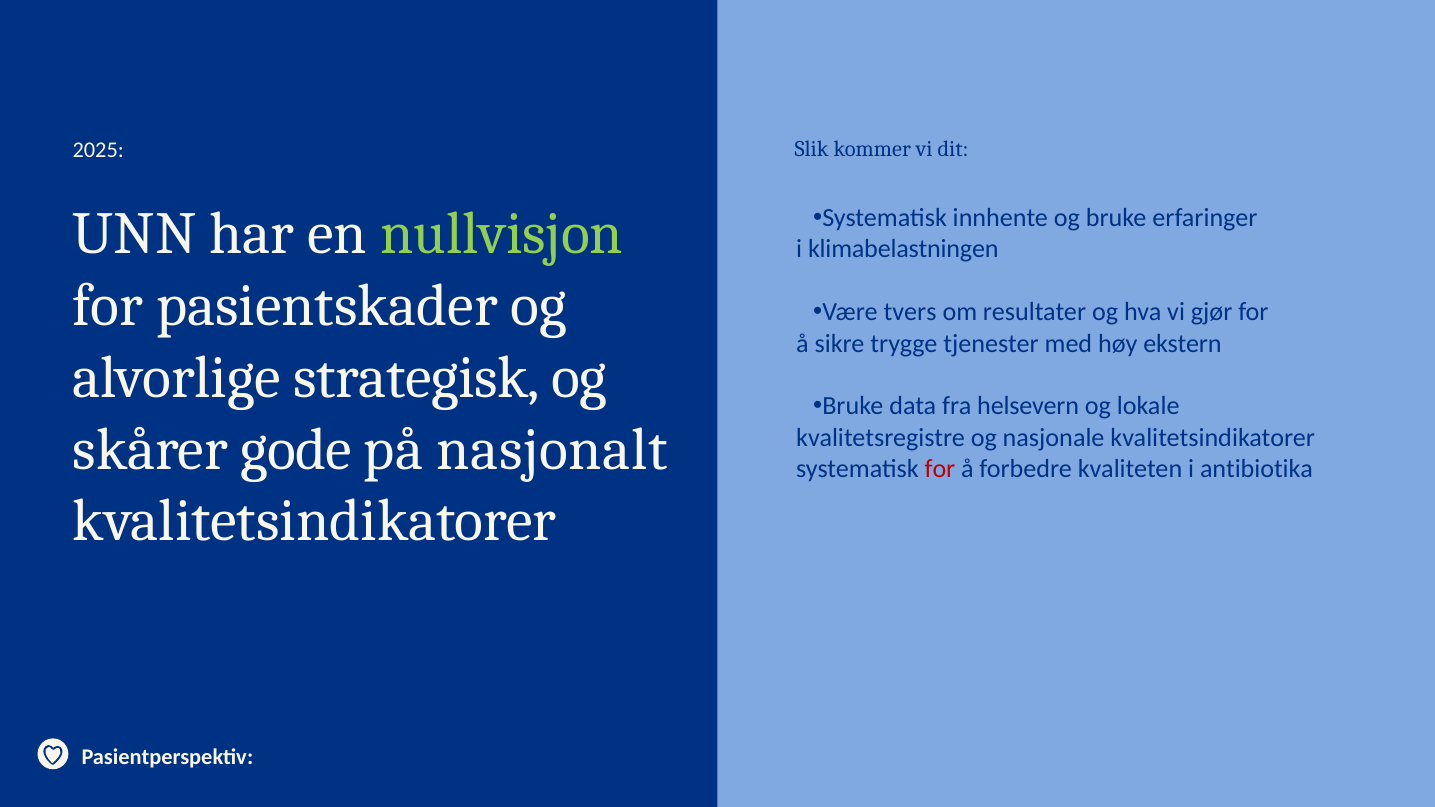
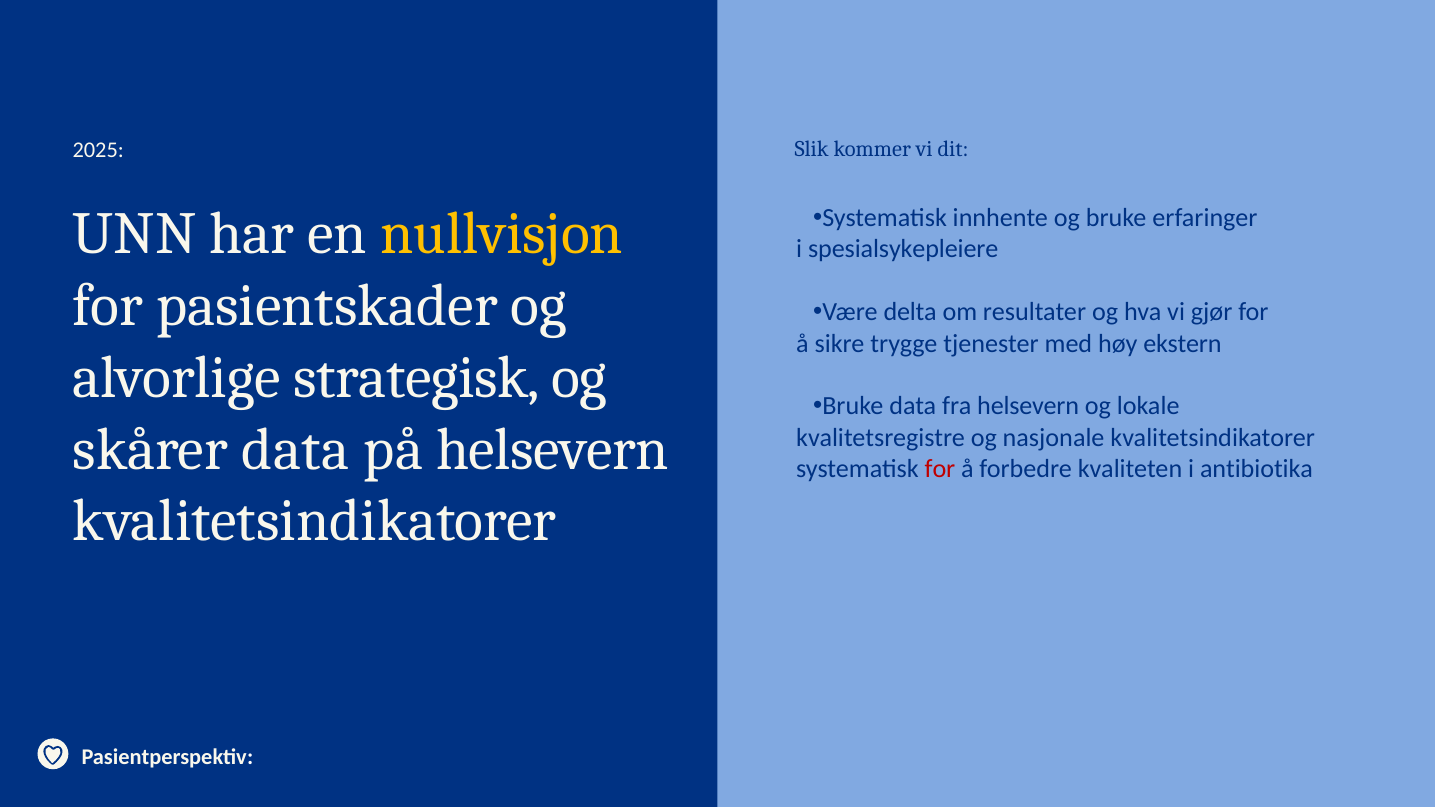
nullvisjon colour: light green -> yellow (502, 234)
klimabelastningen: klimabelastningen -> spesialsykepleiere (903, 249)
tvers: tvers -> delta (910, 312)
skårer gode: gode -> data (296, 449)
på nasjonalt: nasjonalt -> helsevern (553, 449)
